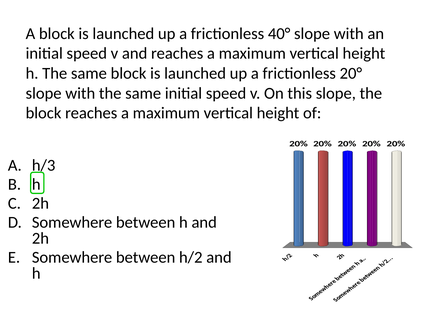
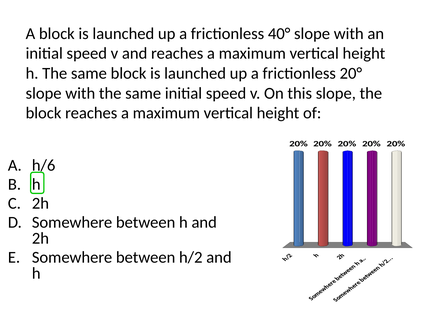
h/3: h/3 -> h/6 (44, 166)
